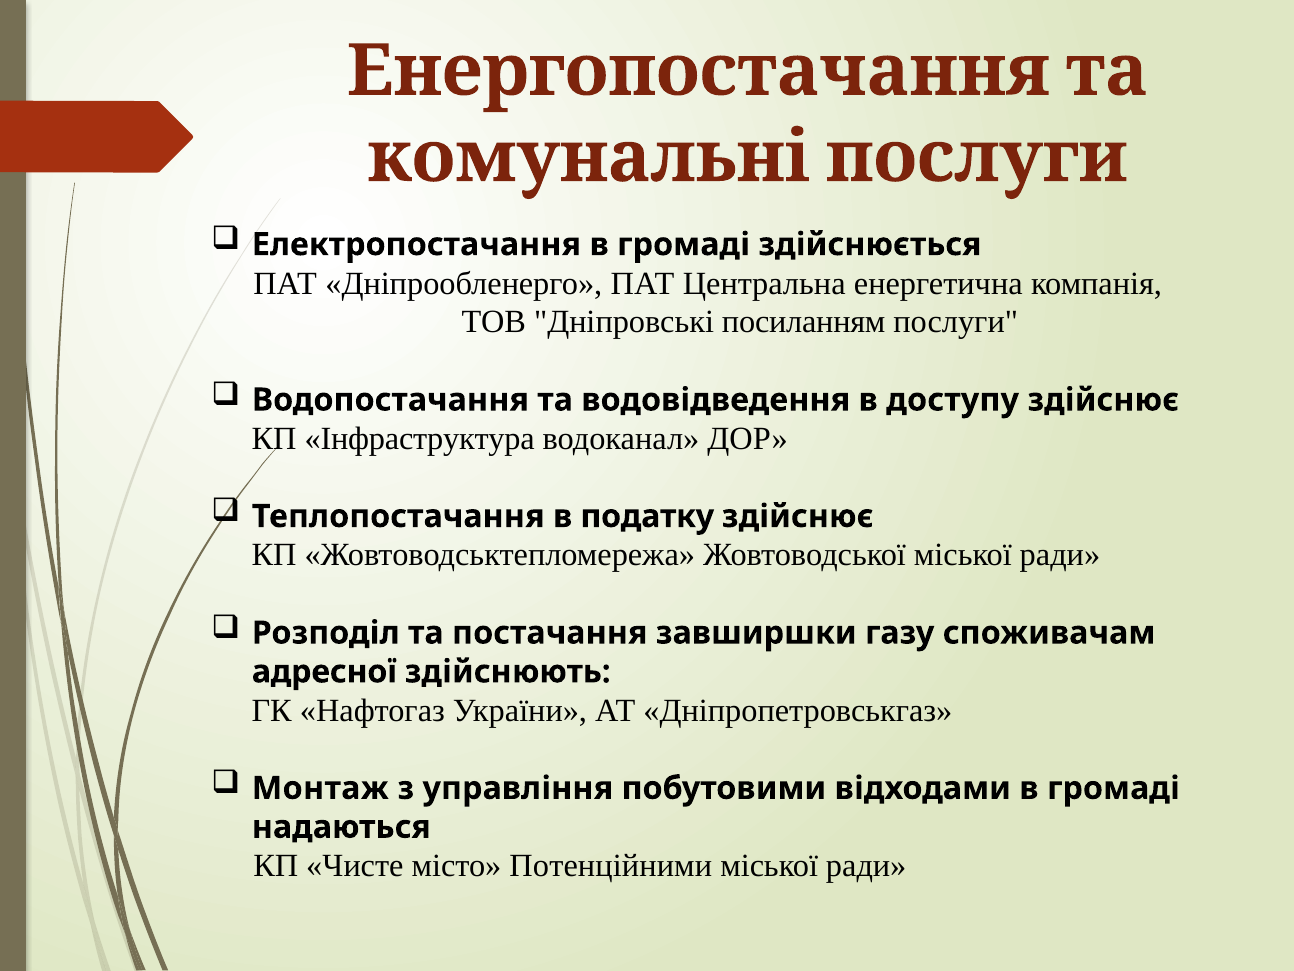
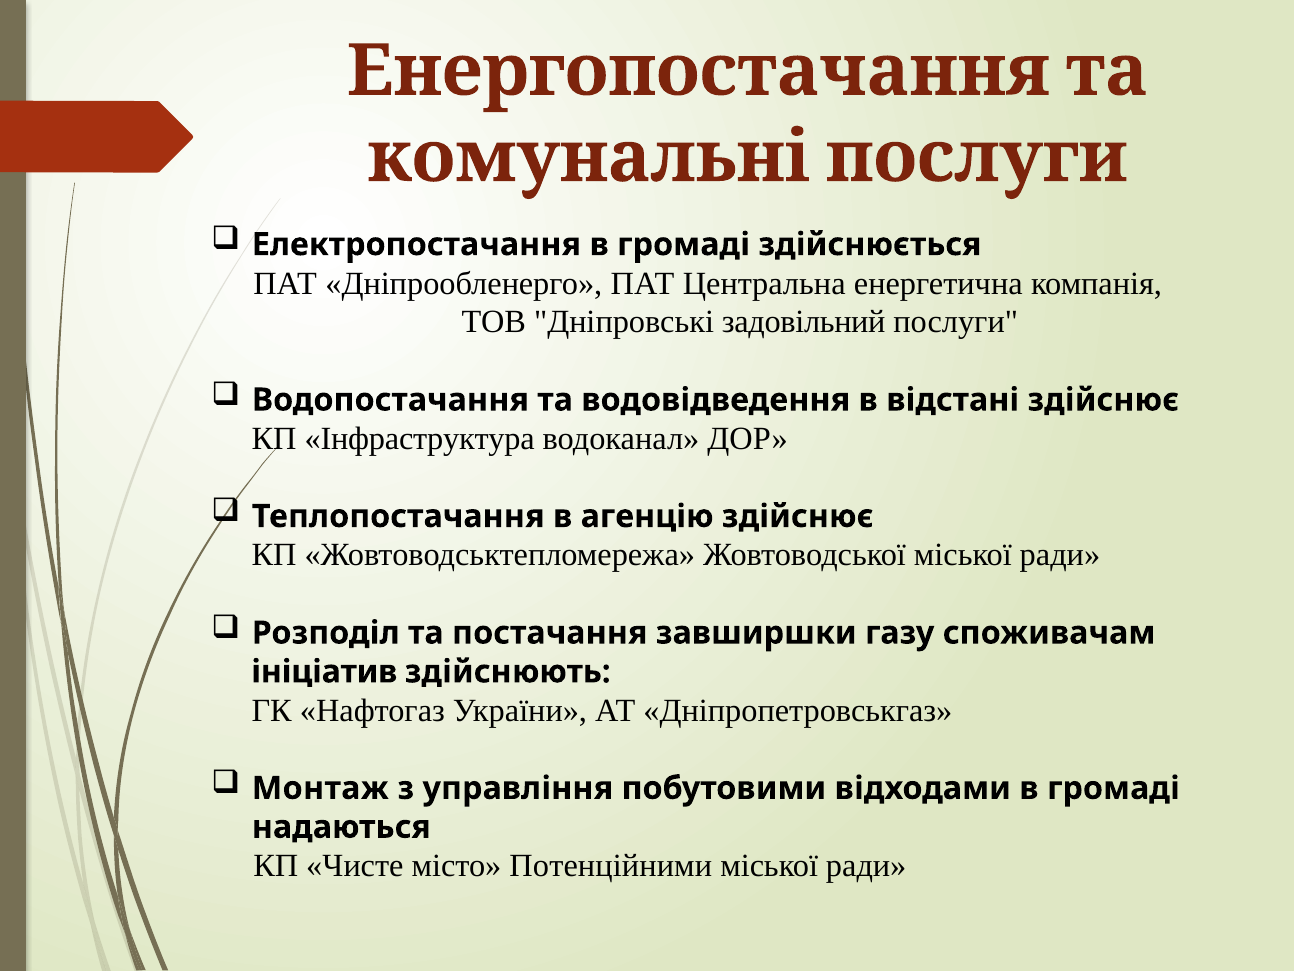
посиланням: посиланням -> задовільний (804, 322)
доступу: доступу -> відстані (953, 400)
податку: податку -> агенцію (647, 516)
адресної: адресної -> ініціатив (324, 671)
